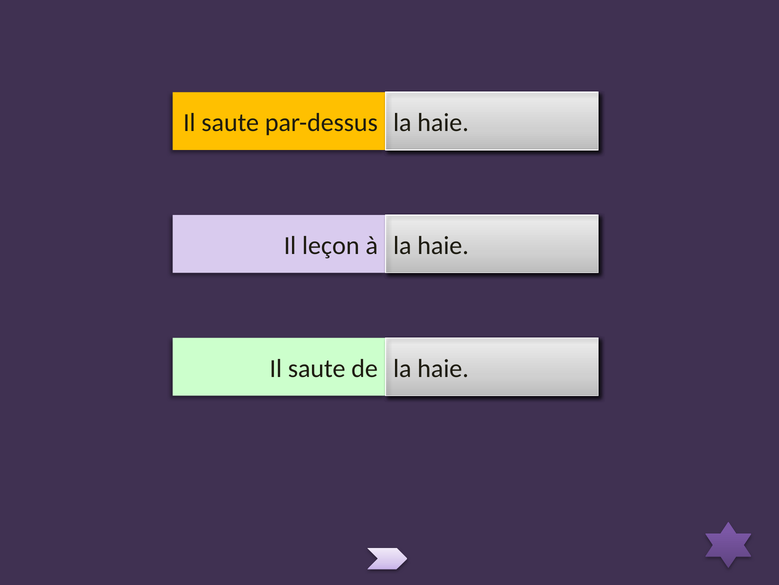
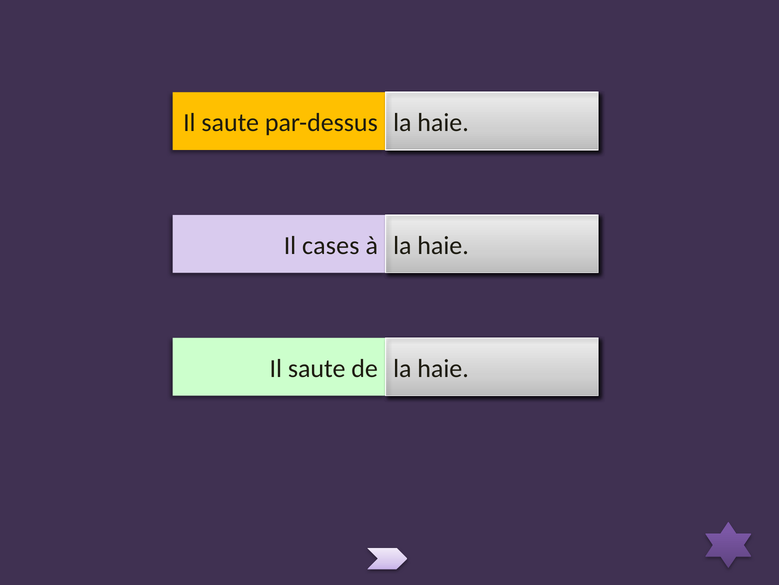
leçon: leçon -> cases (331, 245)
